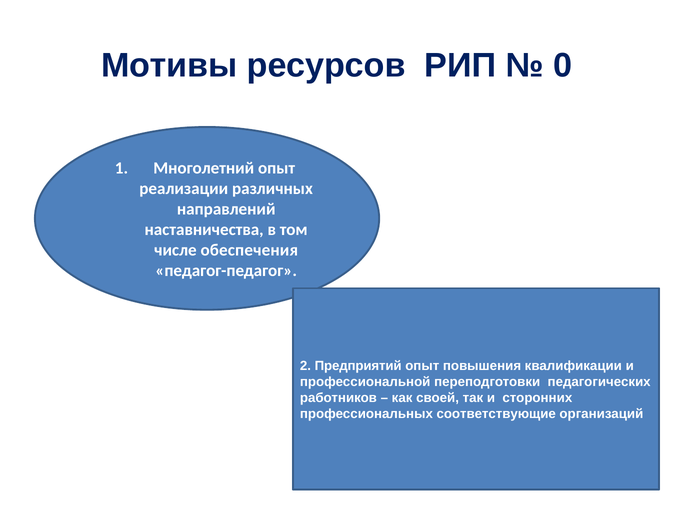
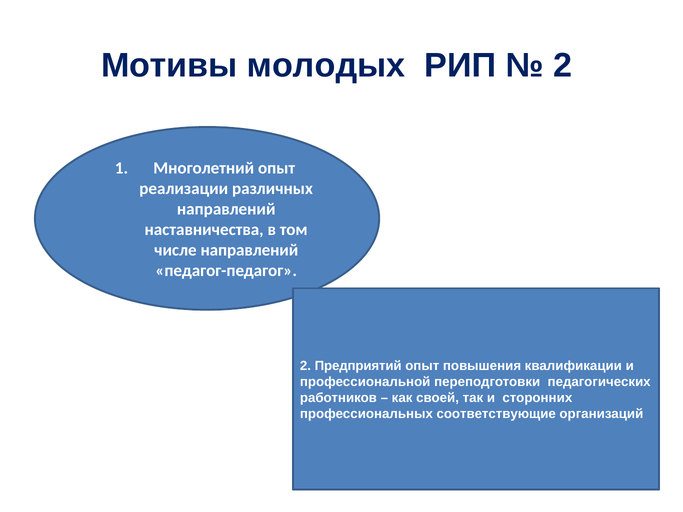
ресурсов: ресурсов -> молодых (326, 66)
0: 0 -> 2 (563, 66)
числе обеспечения: обеспечения -> направлений (249, 250)
